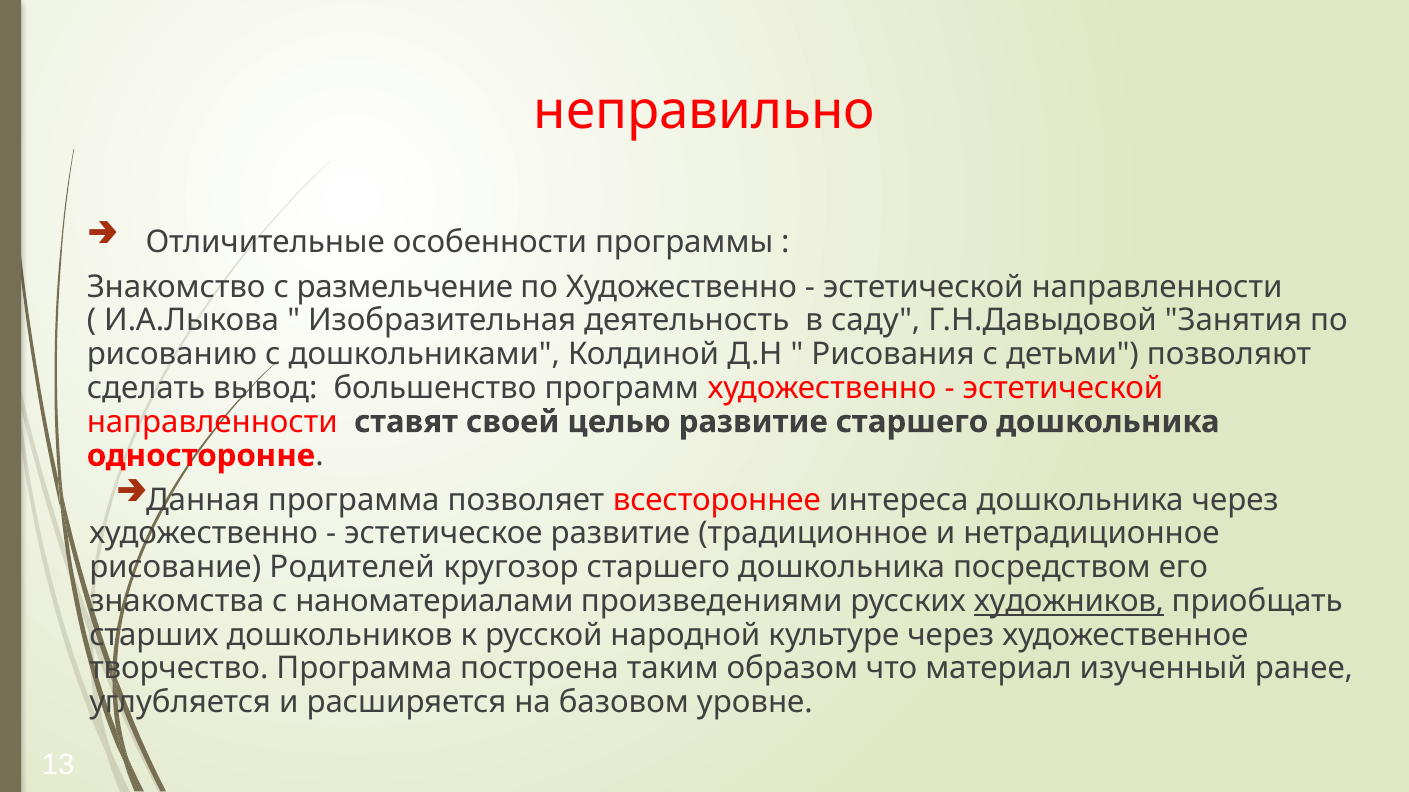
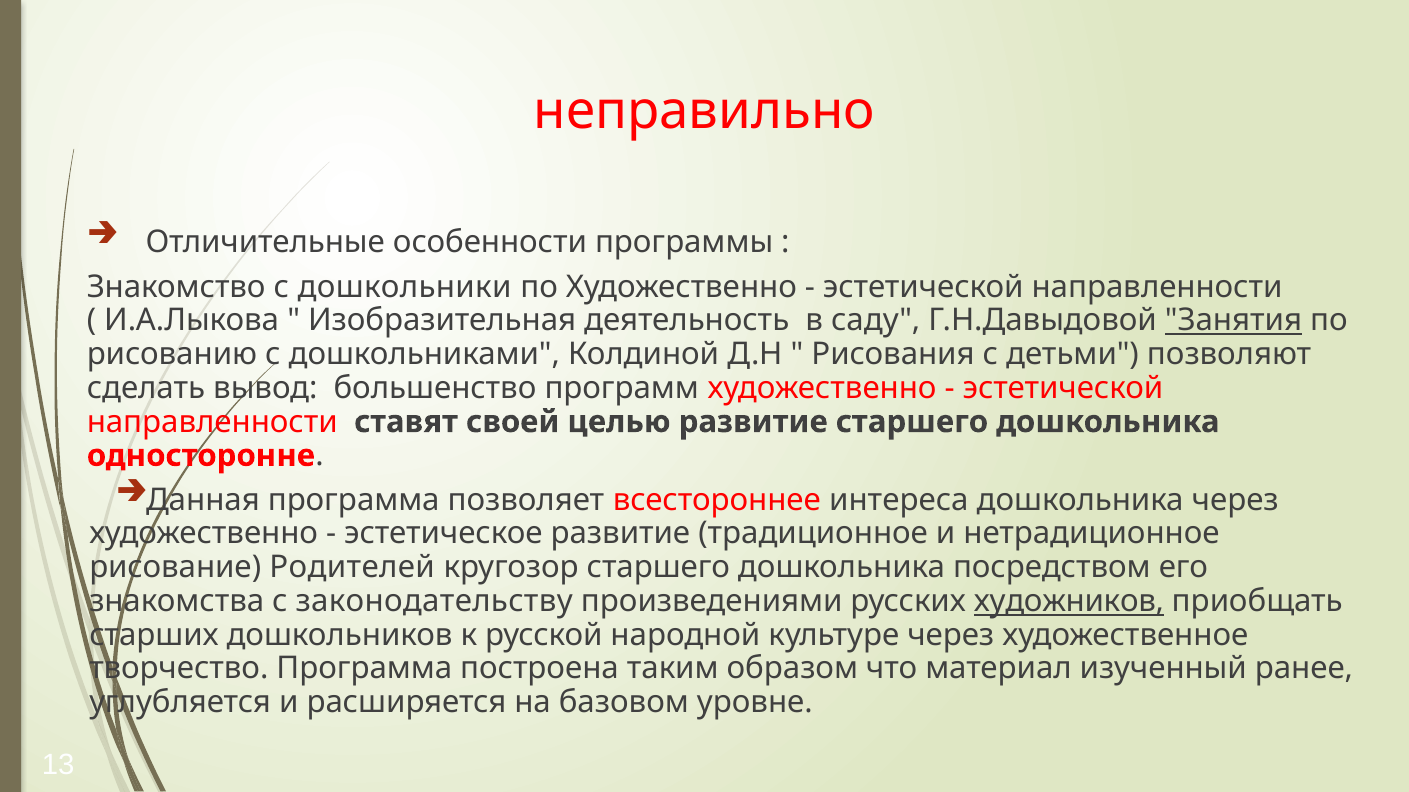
размельчение: размельчение -> дошкольники (405, 287)
Занятия underline: none -> present (1233, 321)
наноматериалами: наноматериалами -> законодательству (434, 602)
